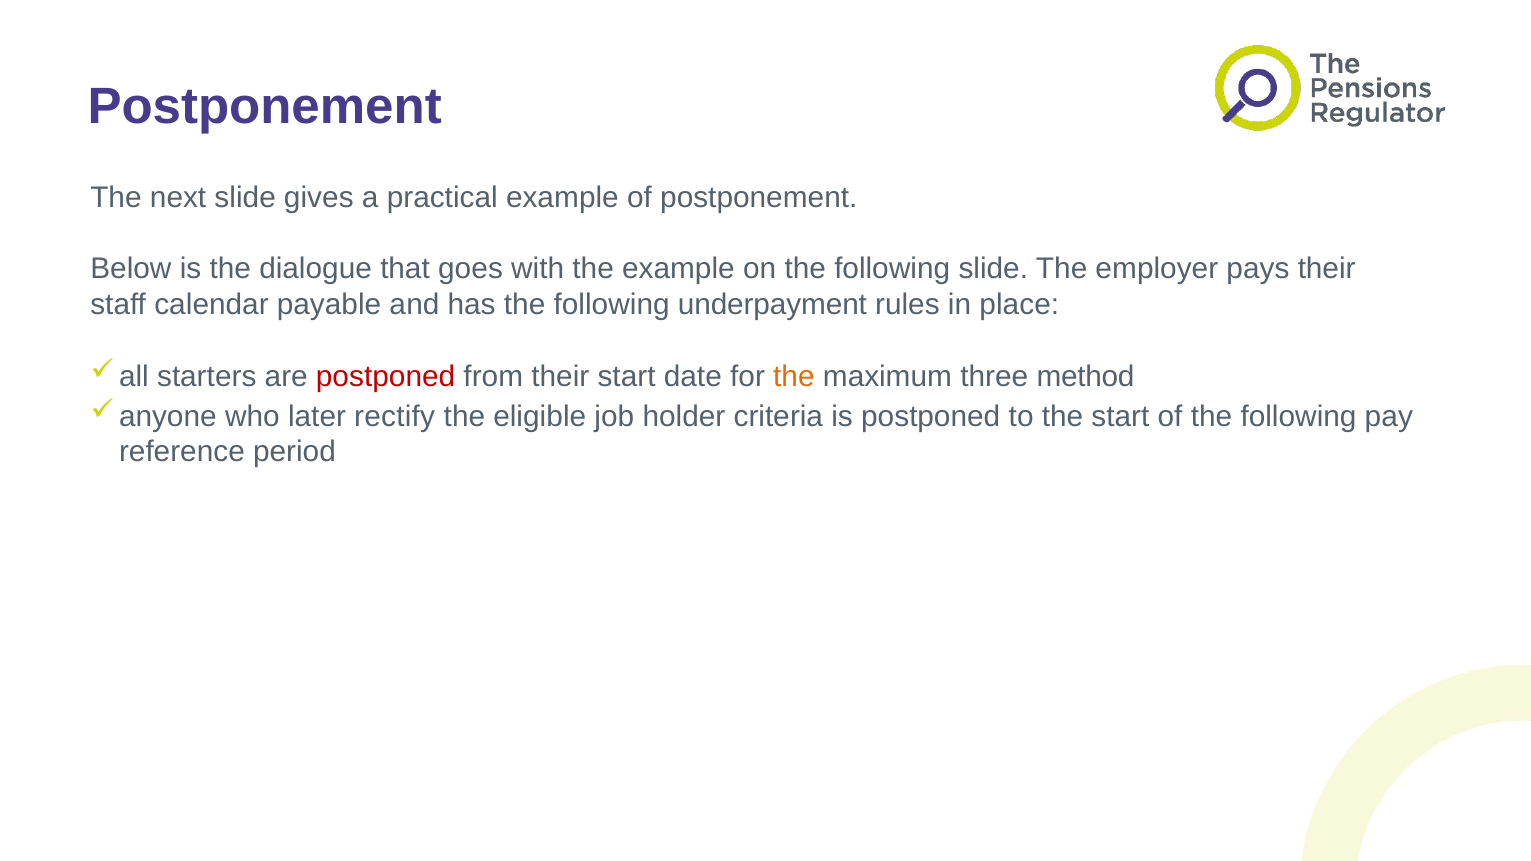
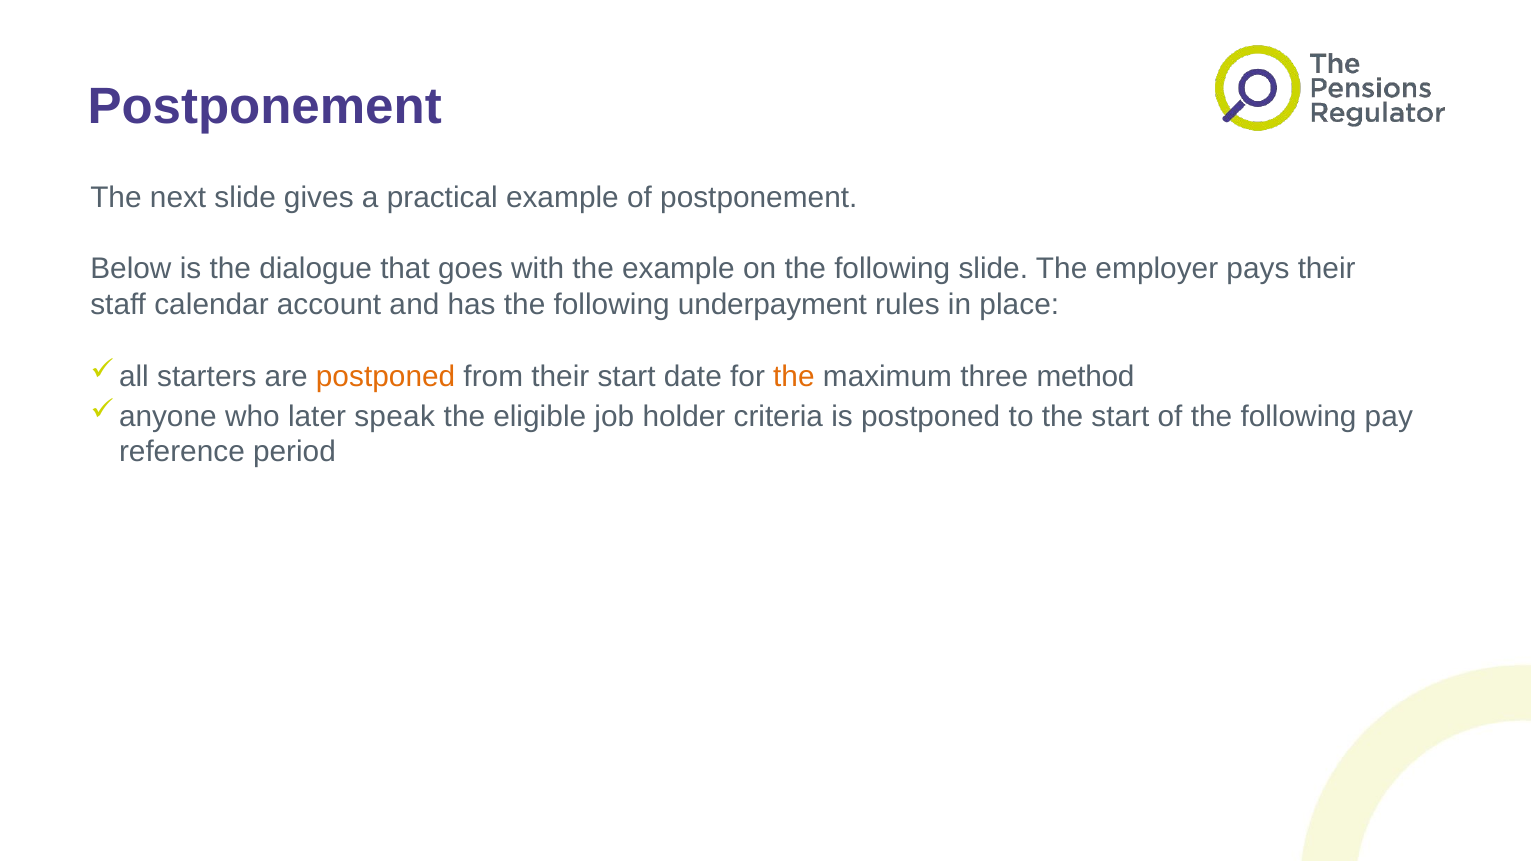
payable: payable -> account (329, 305)
postponed colour: red -> orange (386, 376)
rectify: rectify -> speak (395, 416)
